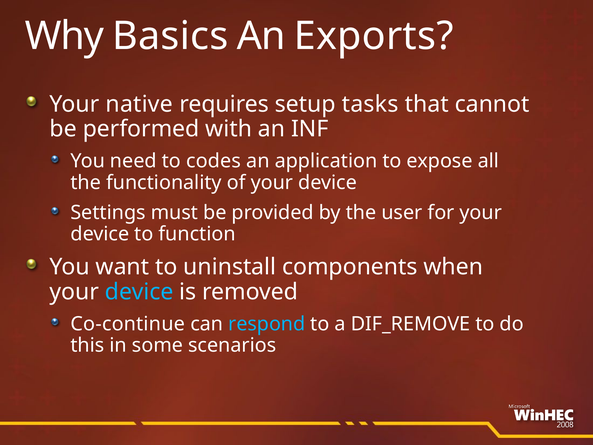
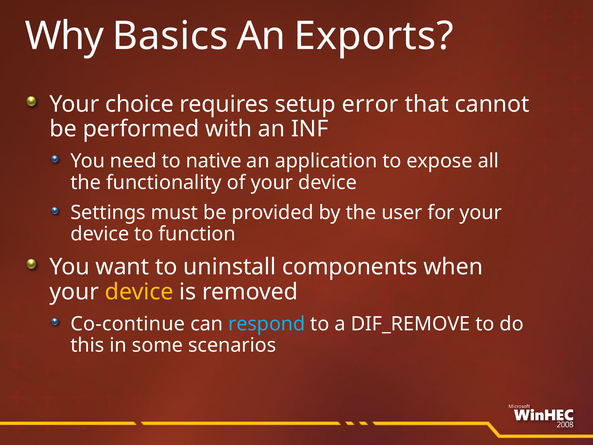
native: native -> choice (139, 104)
tasks: tasks -> error (370, 104)
codes: codes -> native (214, 161)
device colour: light blue -> yellow (139, 292)
